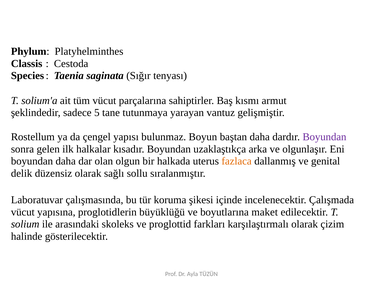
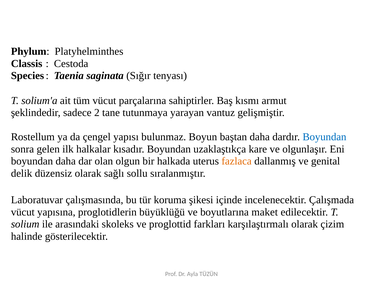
5: 5 -> 2 (97, 113)
Boyundan colour: purple -> blue (324, 137)
arka: arka -> kare (258, 149)
